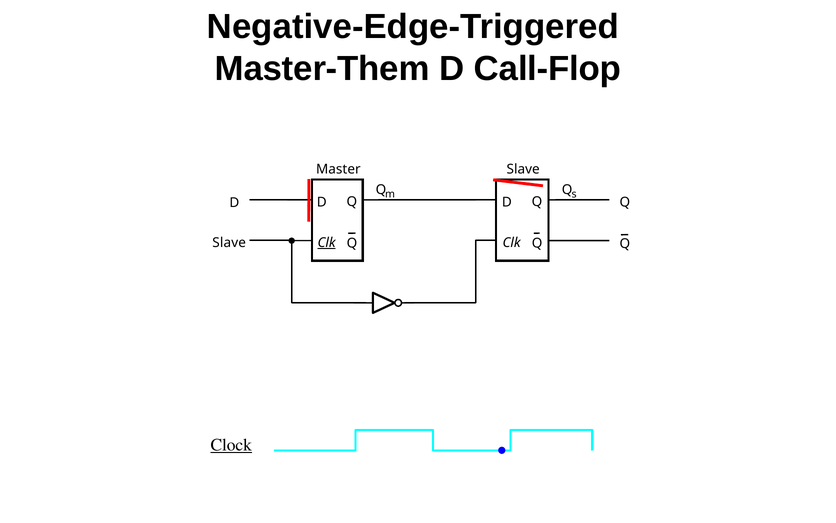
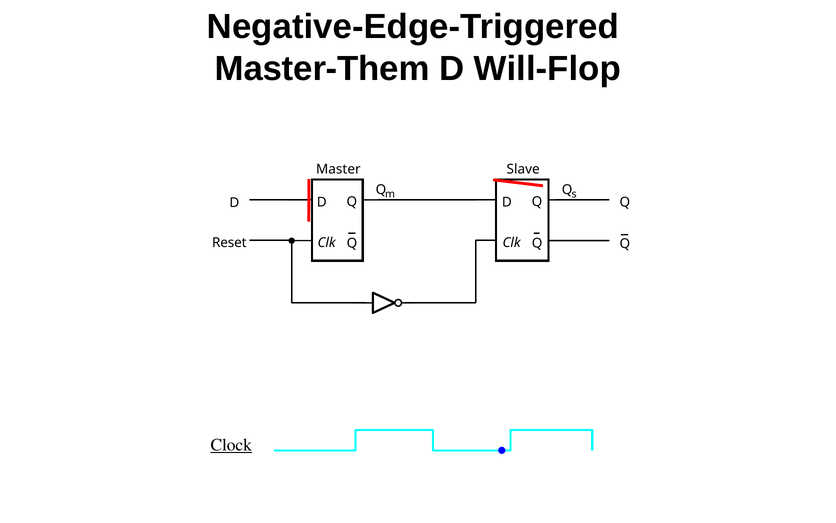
Call-Flop: Call-Flop -> Will-Flop (547, 69)
Clk underline: present -> none (327, 242)
Slave: Slave -> Reset (229, 243)
